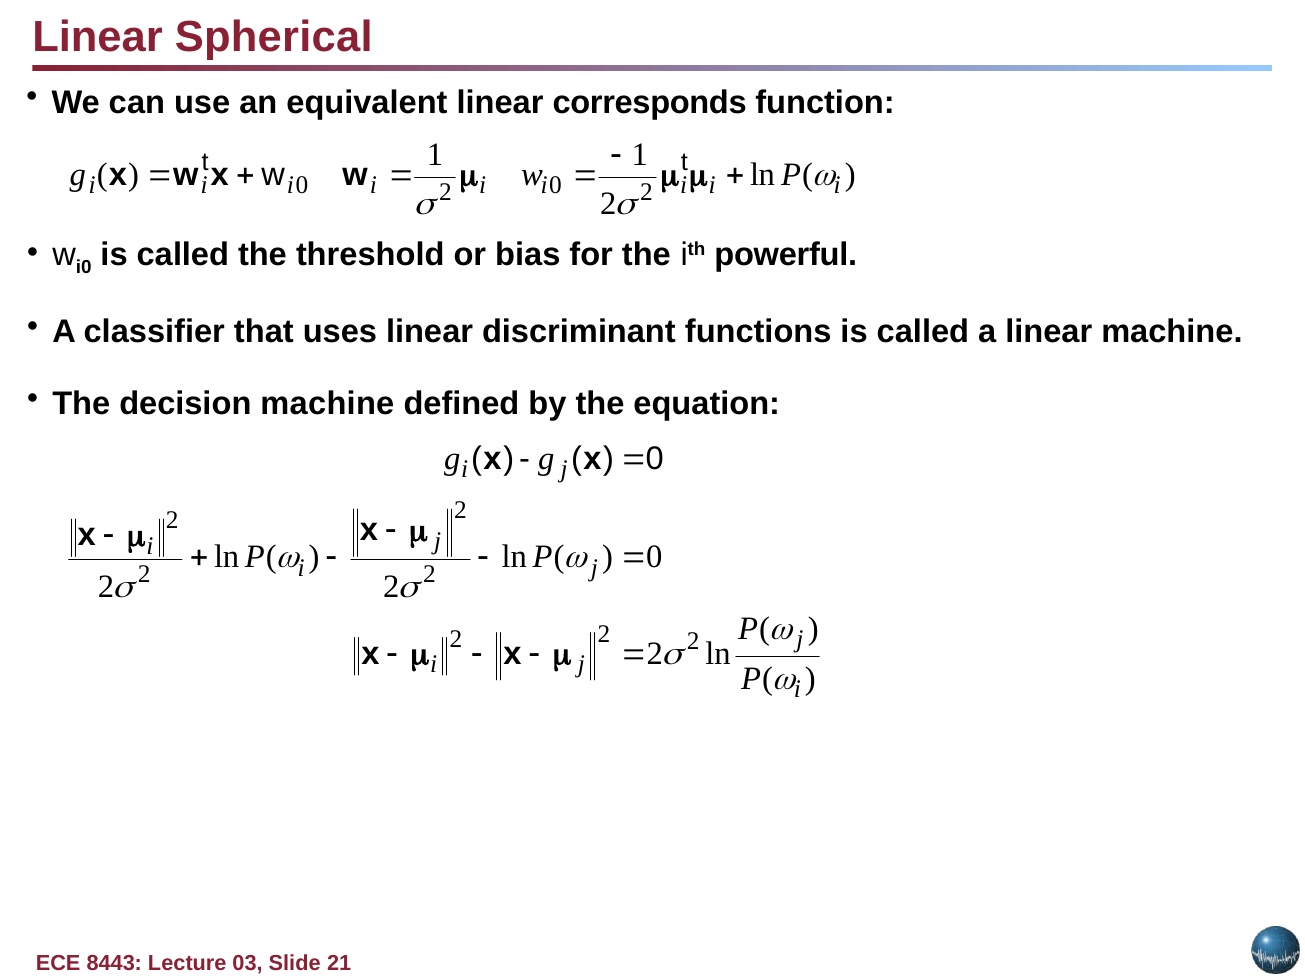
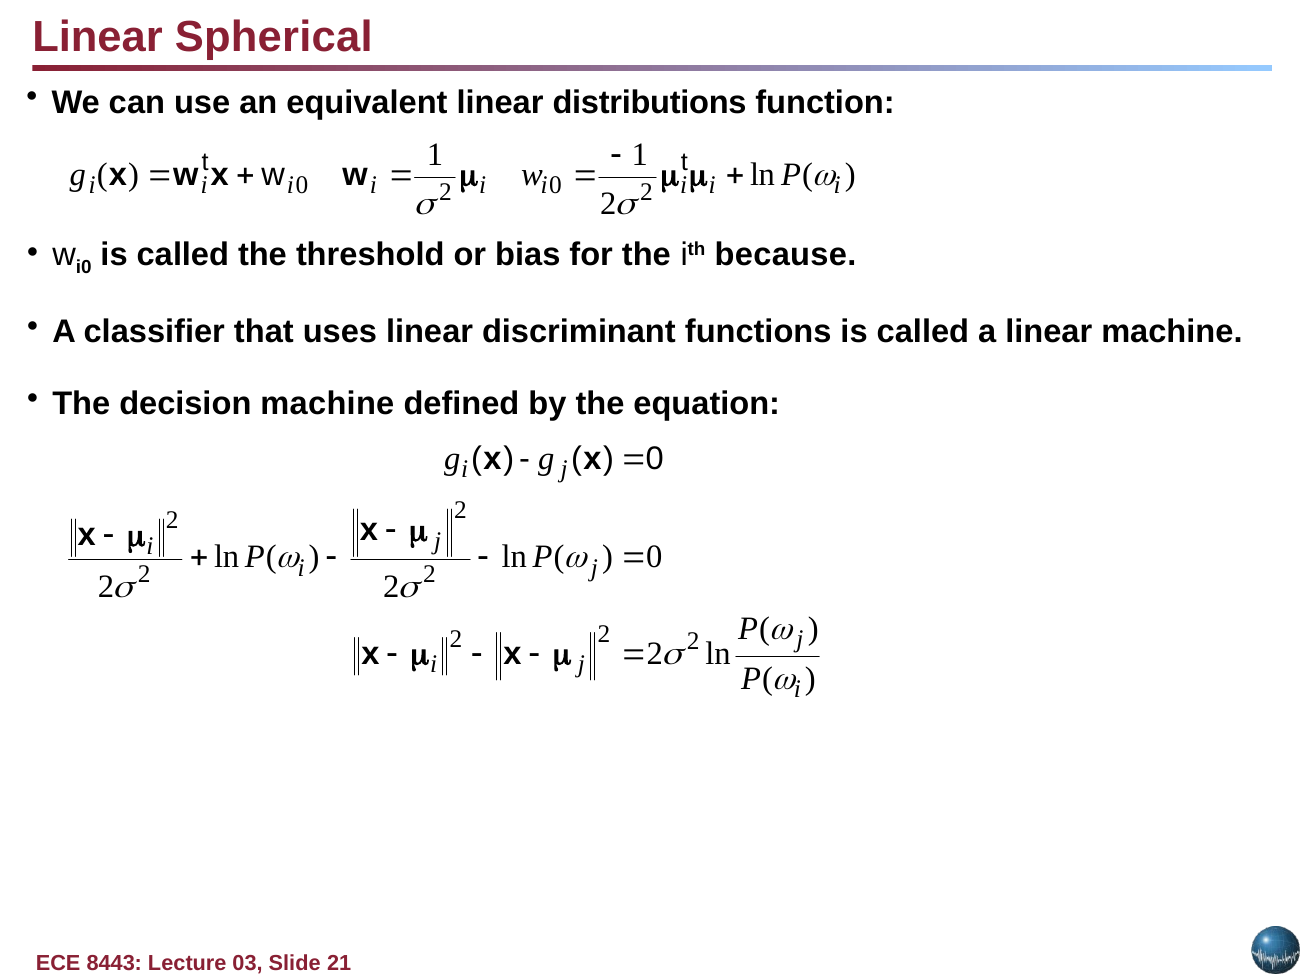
corresponds: corresponds -> distributions (650, 102)
powerful: powerful -> because (786, 255)
